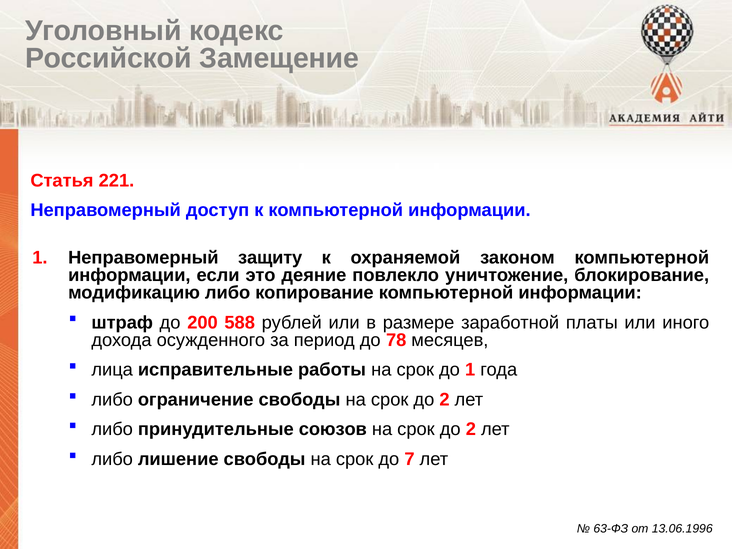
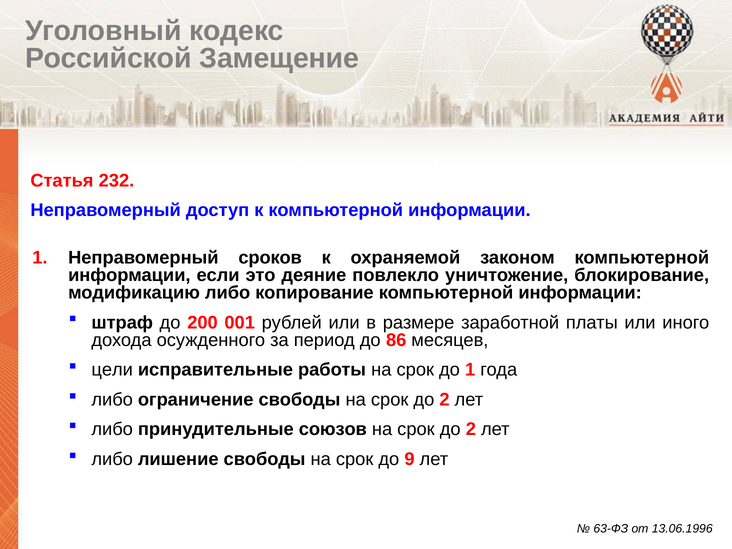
221: 221 -> 232 (116, 180)
защиту: защиту -> сроков (270, 258)
588: 588 -> 001 (240, 322)
78: 78 -> 86 (396, 340)
лица: лица -> цели (112, 370)
7: 7 -> 9 (410, 459)
